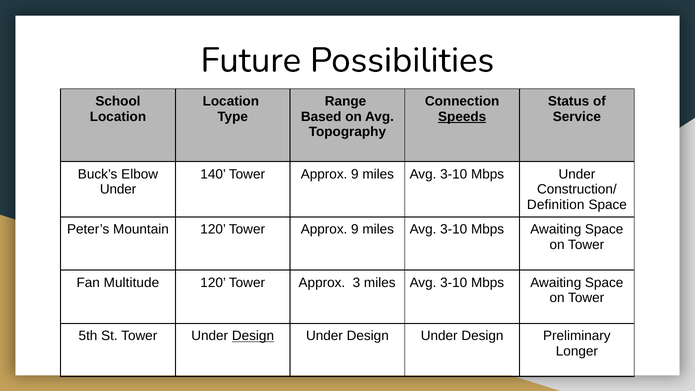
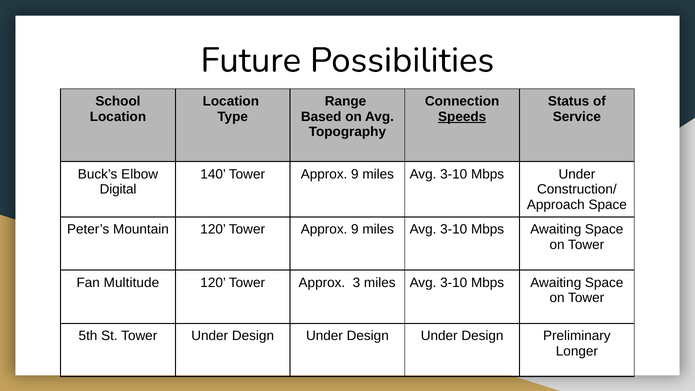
Under: Under -> Digital (118, 189)
Definition: Definition -> Approach (556, 205)
Design underline: present -> none (253, 336)
